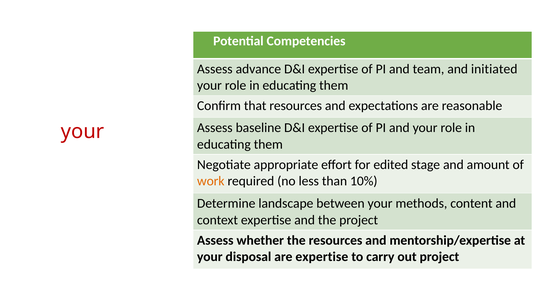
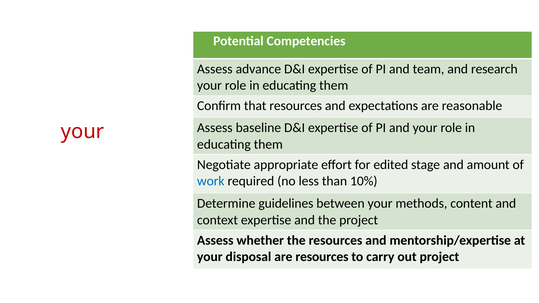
initiated: initiated -> research (494, 69)
work colour: orange -> blue (211, 181)
landscape: landscape -> guidelines (286, 204)
are expertise: expertise -> resources (322, 257)
